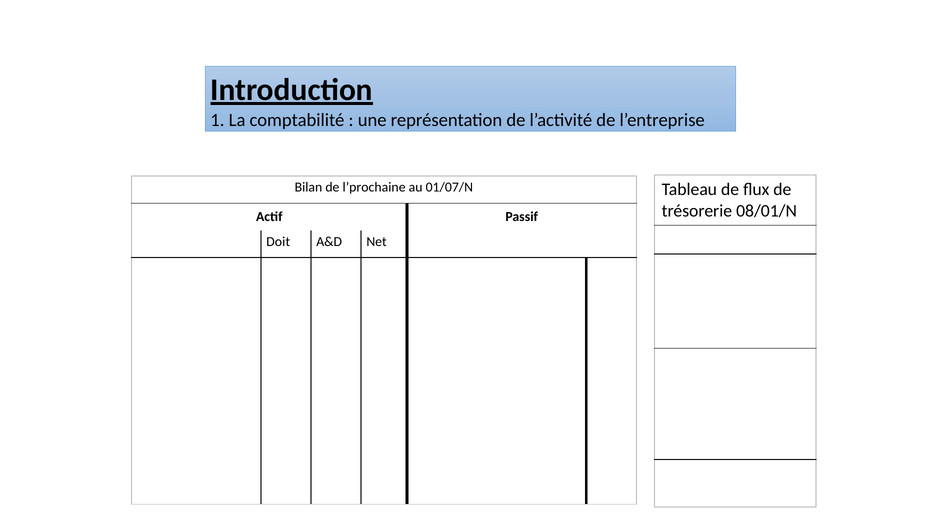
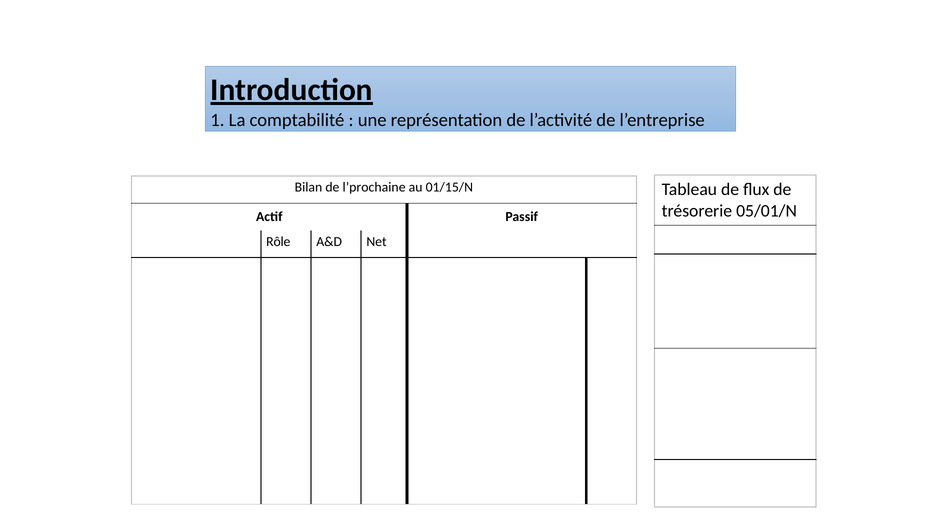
01/07/N: 01/07/N -> 01/15/N (449, 187)
08/01/N: 08/01/N -> 05/01/N (767, 211)
Doit: Doit -> Rôle (278, 242)
